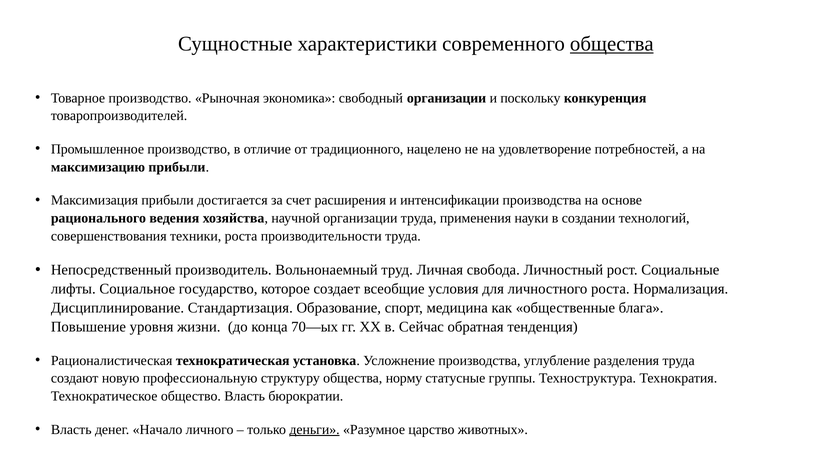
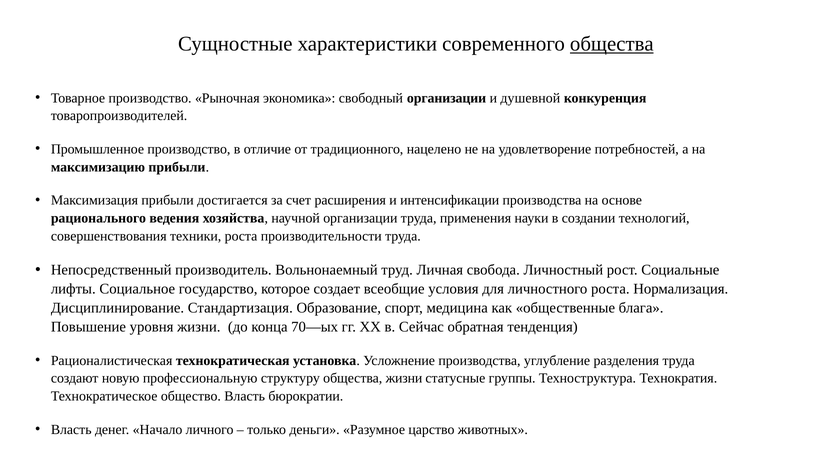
поскольку: поскольку -> душевной (530, 98)
общества норму: норму -> жизни (404, 378)
деньги underline: present -> none (315, 430)
